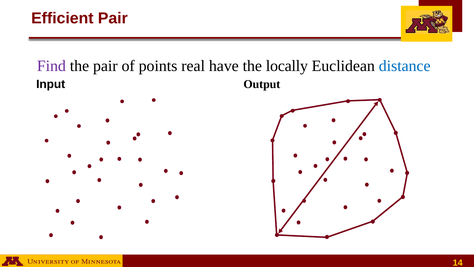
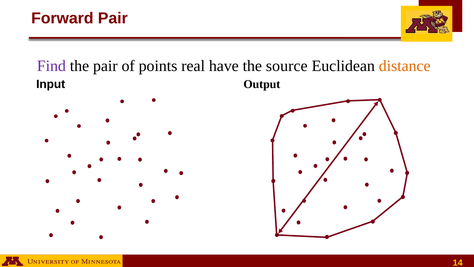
Efficient: Efficient -> Forward (62, 18)
locally: locally -> source (287, 66)
distance colour: blue -> orange (405, 66)
